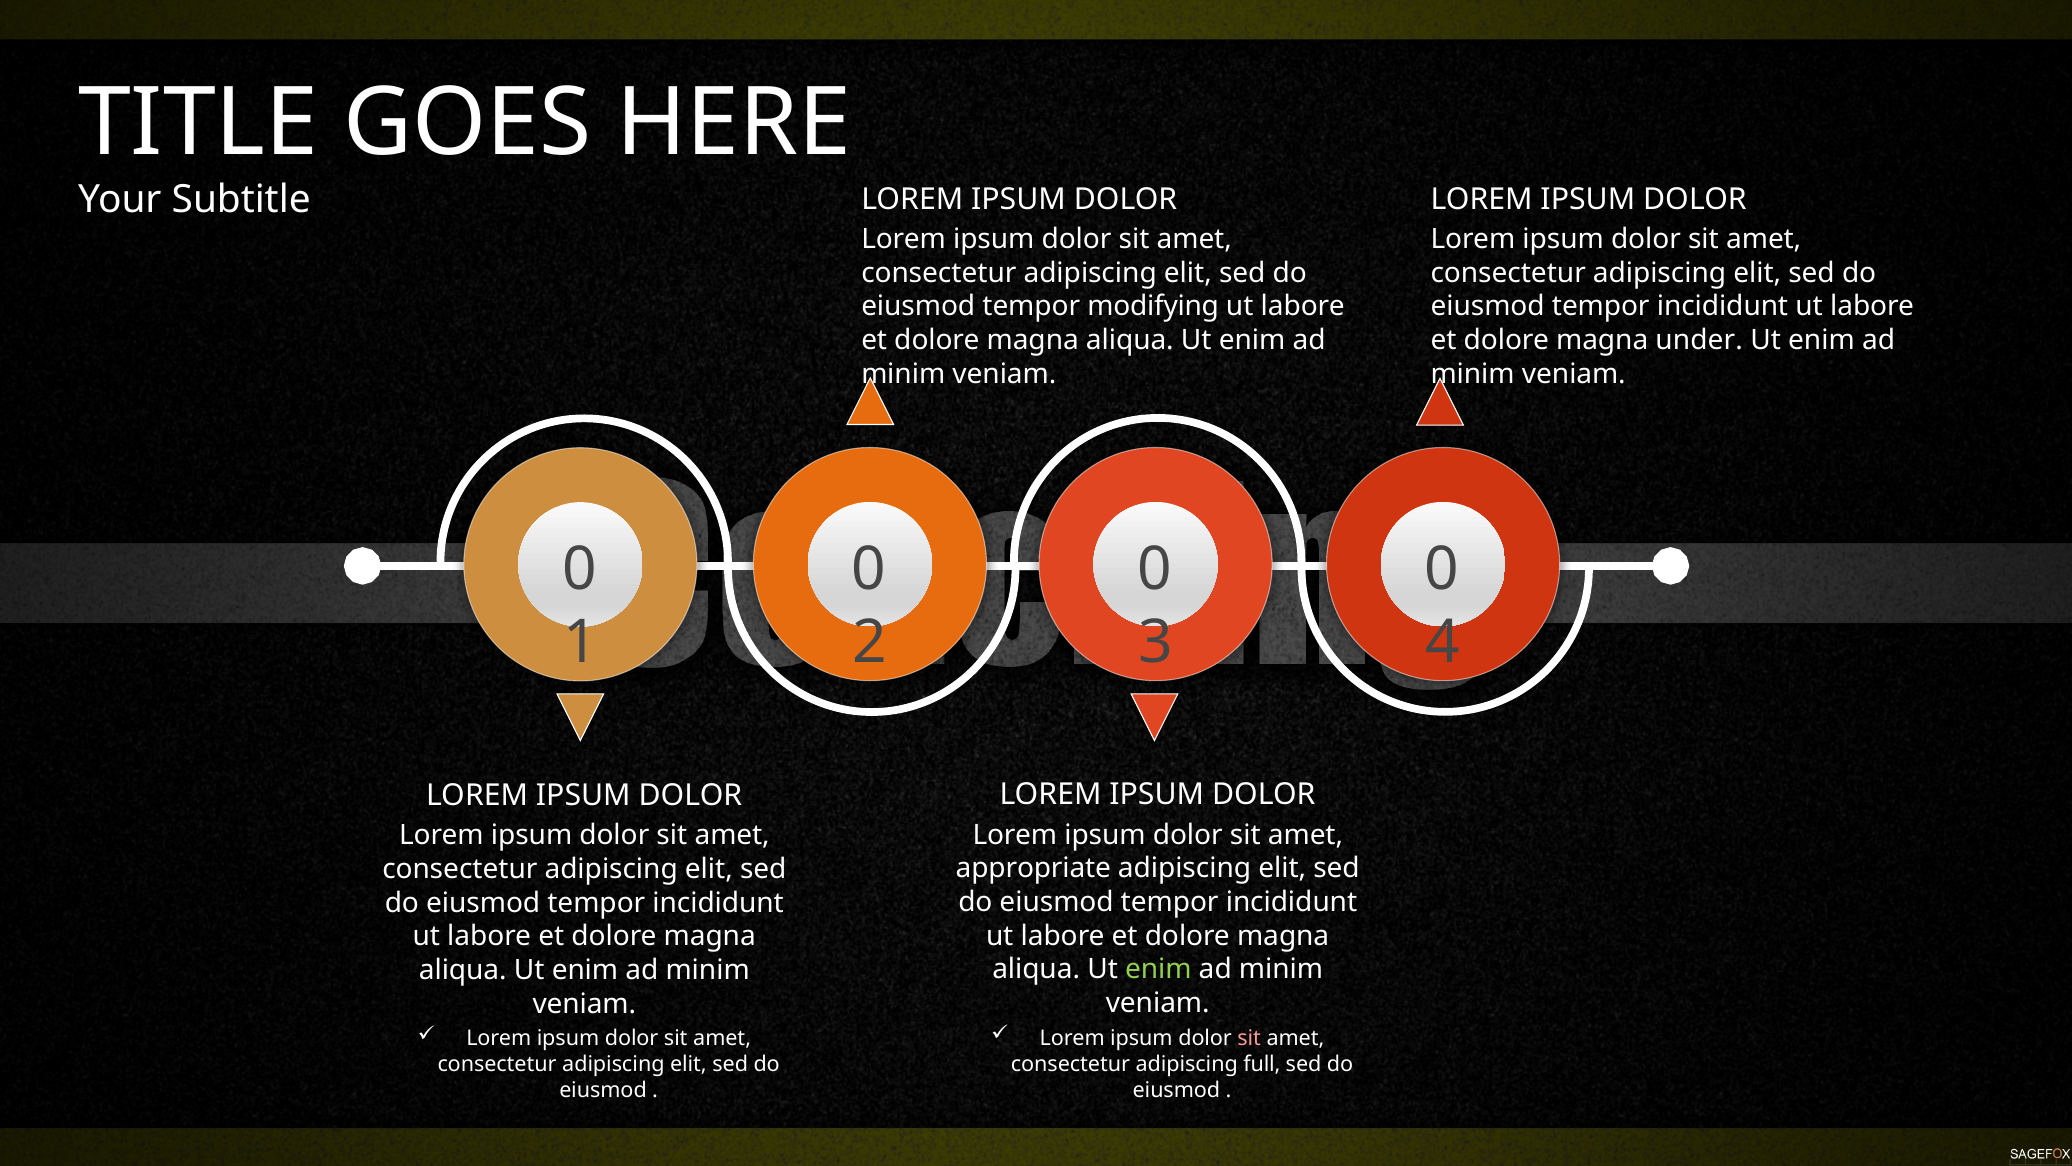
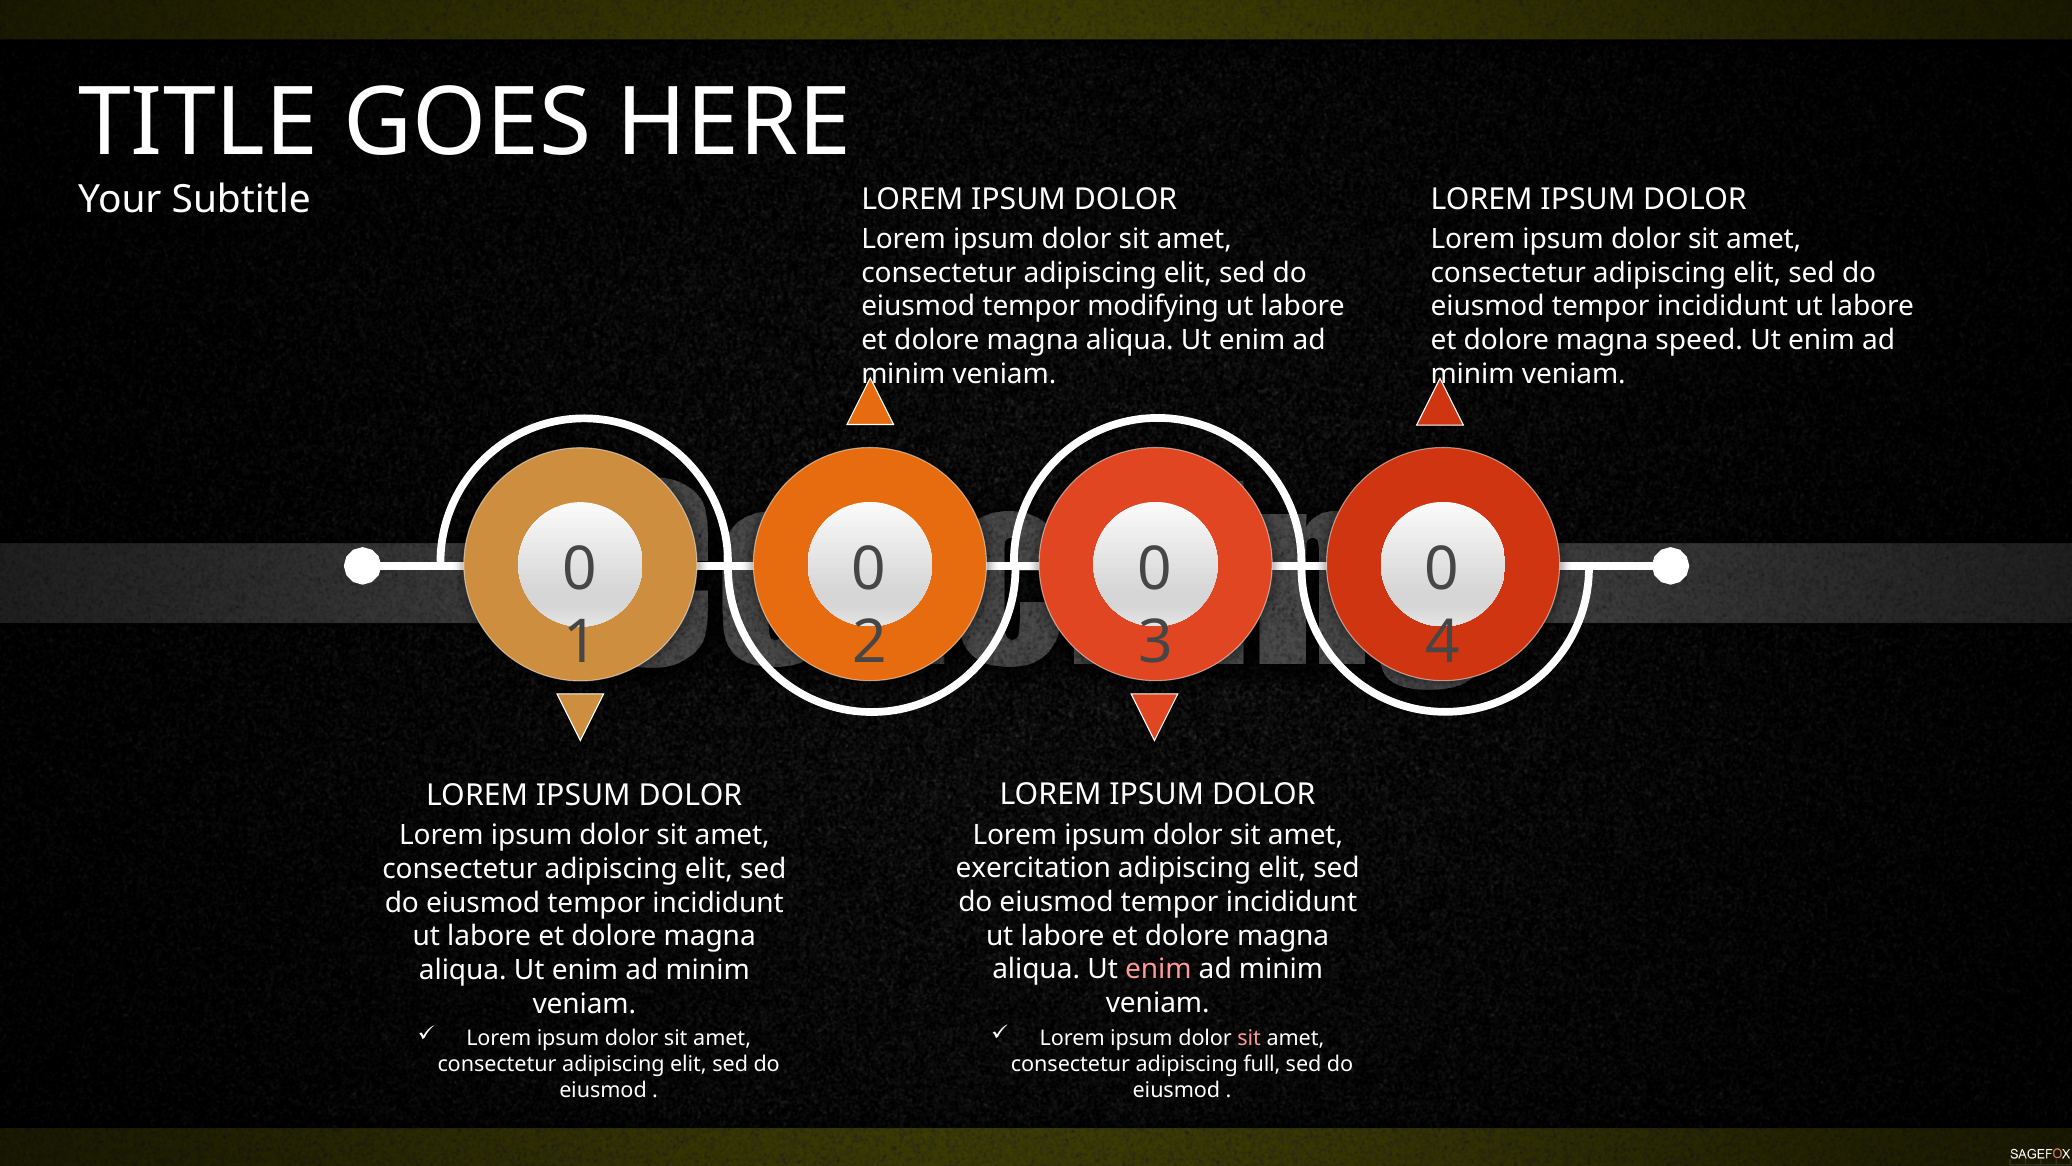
under: under -> speed (1699, 340)
appropriate: appropriate -> exercitation (1033, 868)
enim colour: light green -> pink (1158, 969)
